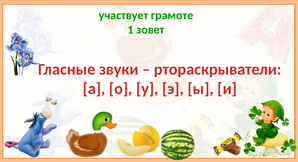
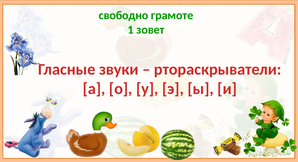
участвует: участвует -> свободно (124, 15)
